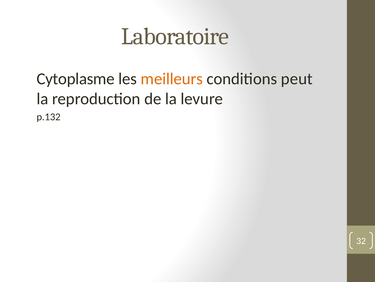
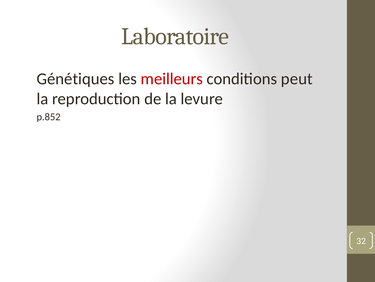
Cytoplasme: Cytoplasme -> Génétiques (76, 79)
meilleurs colour: orange -> red (172, 79)
p.132: p.132 -> p.852 (49, 117)
